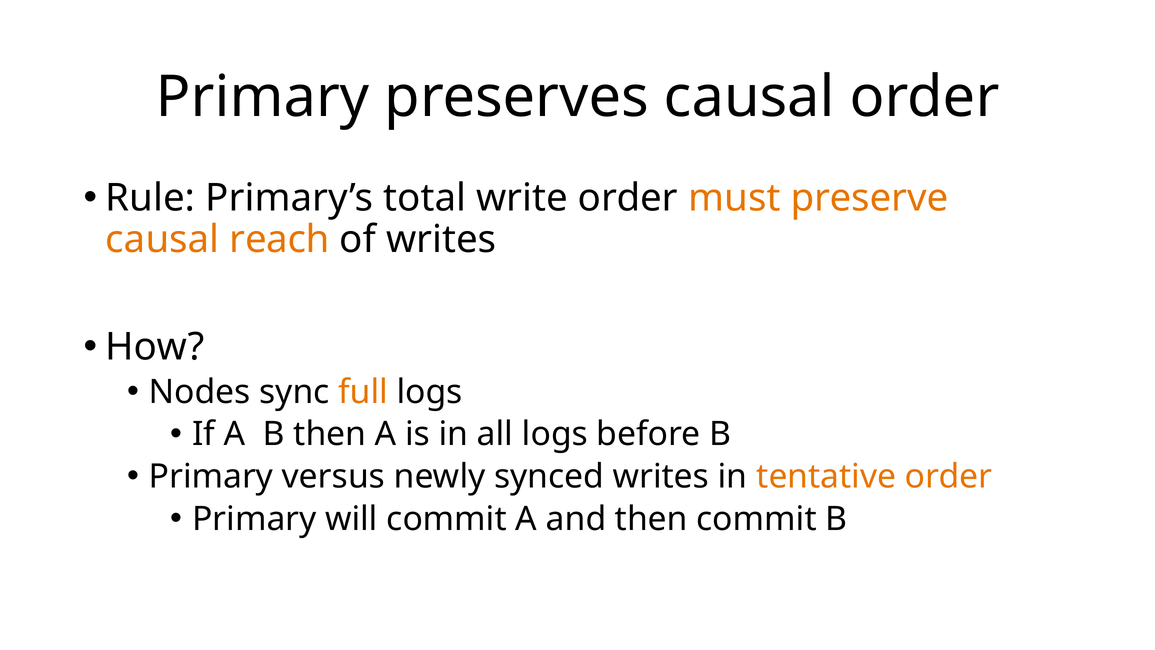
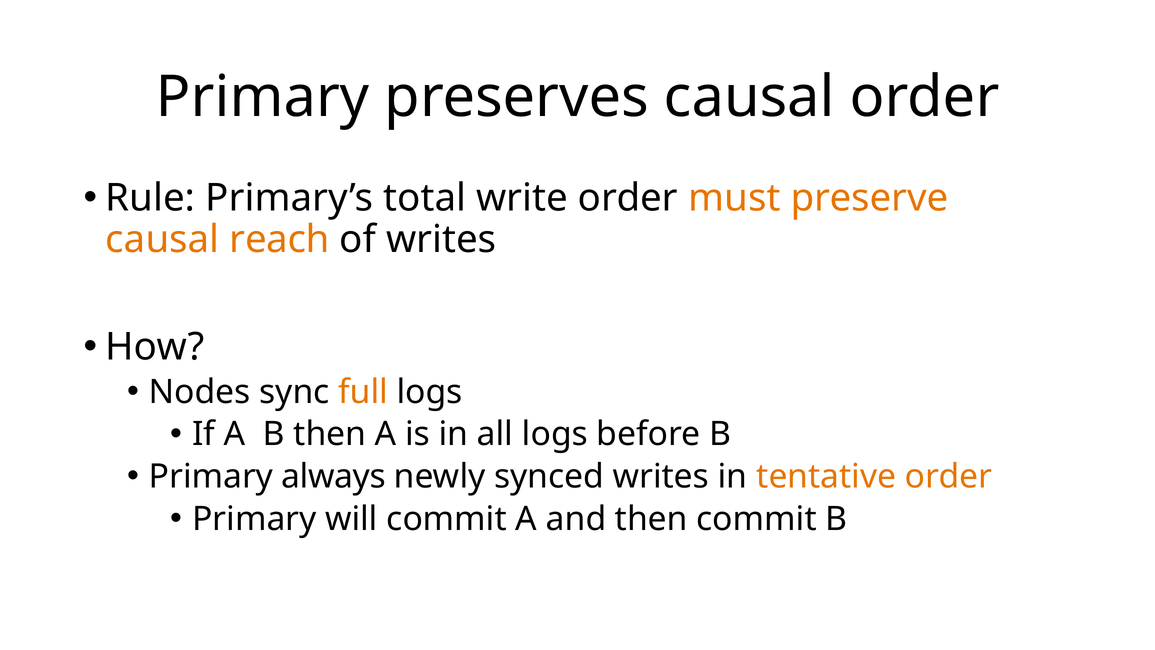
versus: versus -> always (334, 477)
